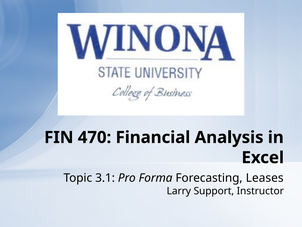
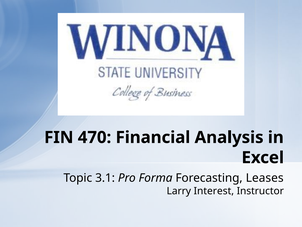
Support: Support -> Interest (214, 191)
